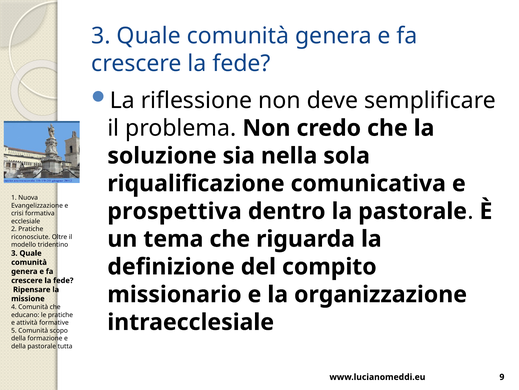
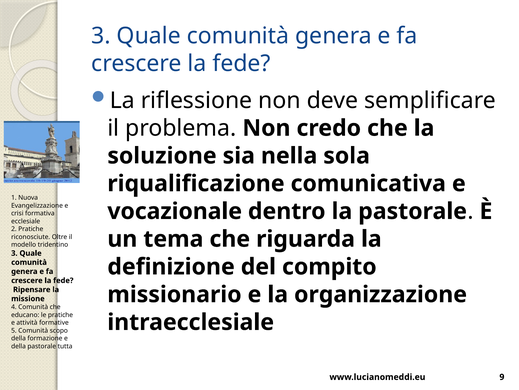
prospettiva: prospettiva -> vocazionale (175, 211)
